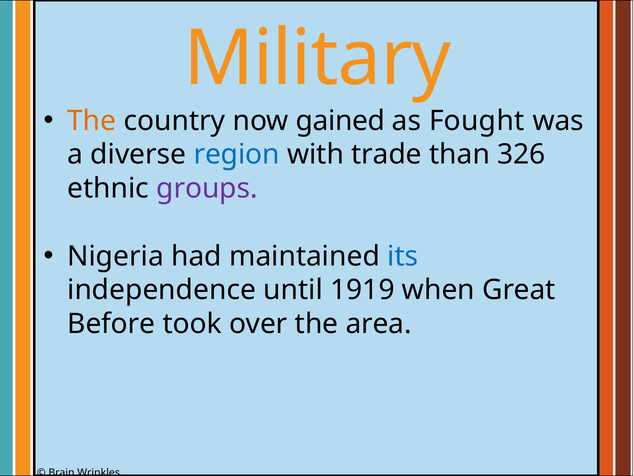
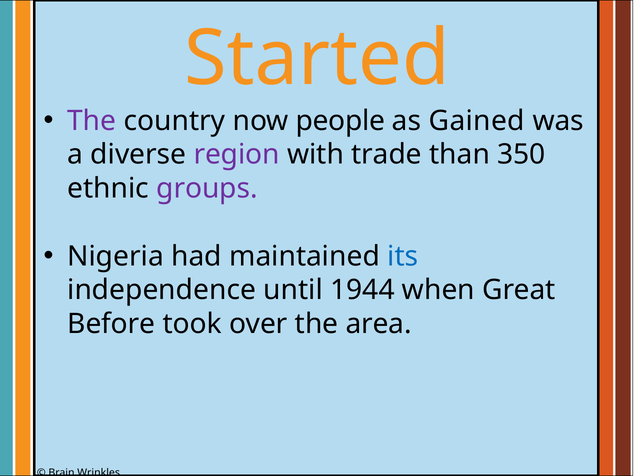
Military: Military -> Started (317, 59)
The colour: orange -> purple (92, 121)
gained: gained -> people (340, 121)
Fought: Fought -> Gained (477, 121)
region colour: blue -> purple (237, 154)
326: 326 -> 350 (521, 154)
1919: 1919 -> 1944 (362, 290)
